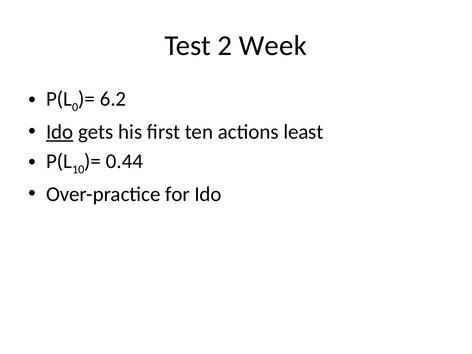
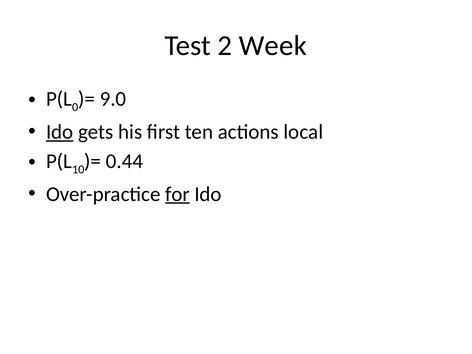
6.2: 6.2 -> 9.0 (113, 99)
least: least -> local (303, 132)
for underline: none -> present (178, 194)
